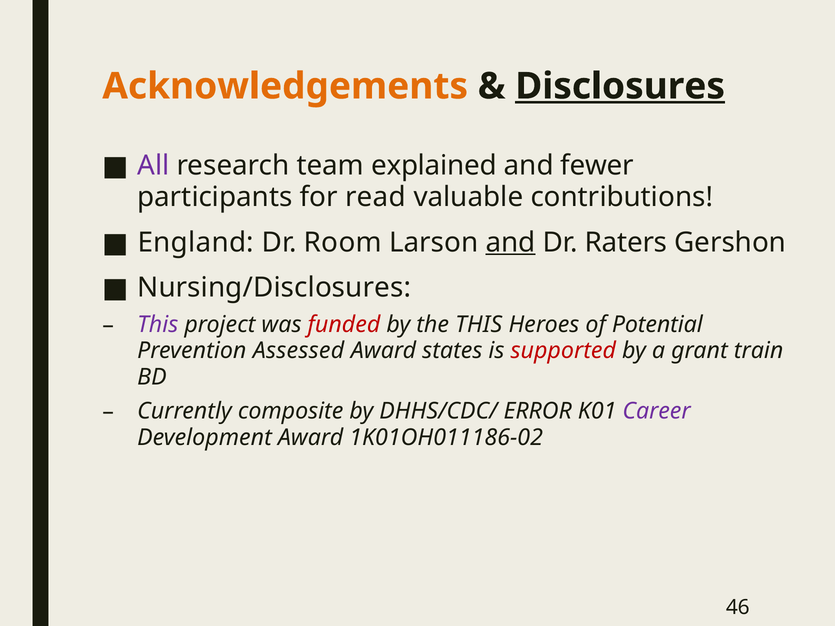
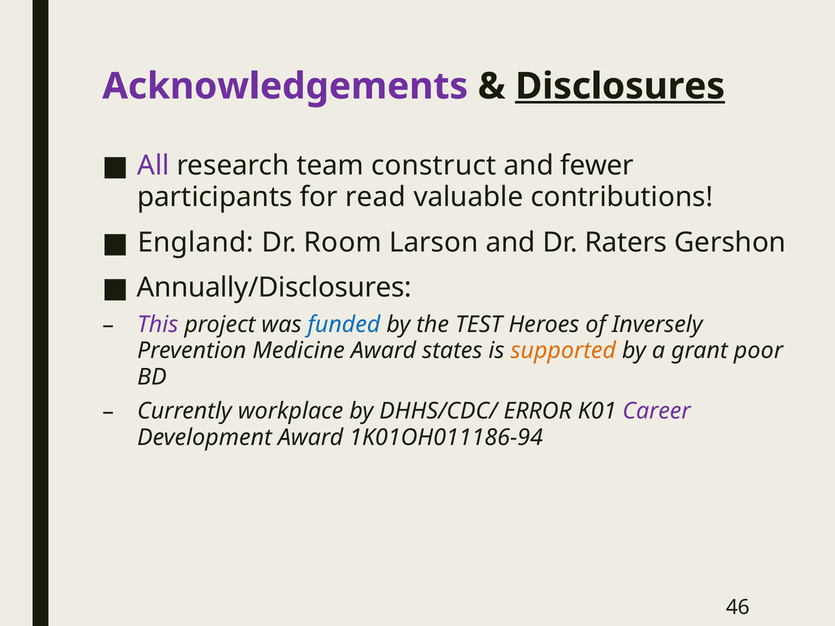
Acknowledgements colour: orange -> purple (285, 86)
explained: explained -> construct (434, 166)
and underline: present -> none (511, 243)
Nursing/Disclosures: Nursing/Disclosures -> Annually/Disclosures (274, 288)
funded colour: red -> blue (344, 325)
the THIS: THIS -> TEST (479, 325)
Potential: Potential -> Inversely (657, 325)
Assessed: Assessed -> Medicine (299, 351)
supported colour: red -> orange (563, 351)
train: train -> poor (759, 351)
composite: composite -> workplace (291, 411)
1K01OH011186-02: 1K01OH011186-02 -> 1K01OH011186-94 (446, 438)
